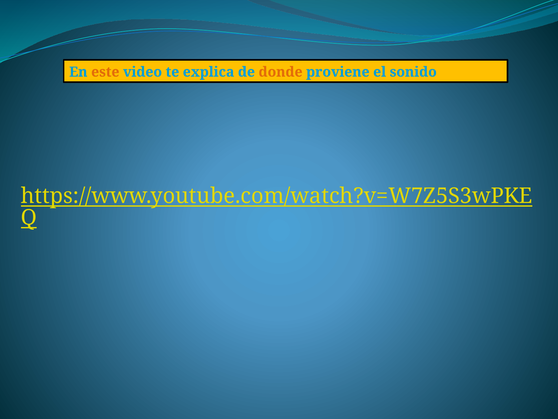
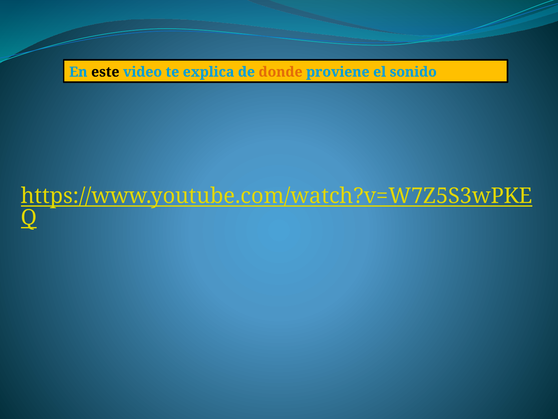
este colour: orange -> black (105, 72)
